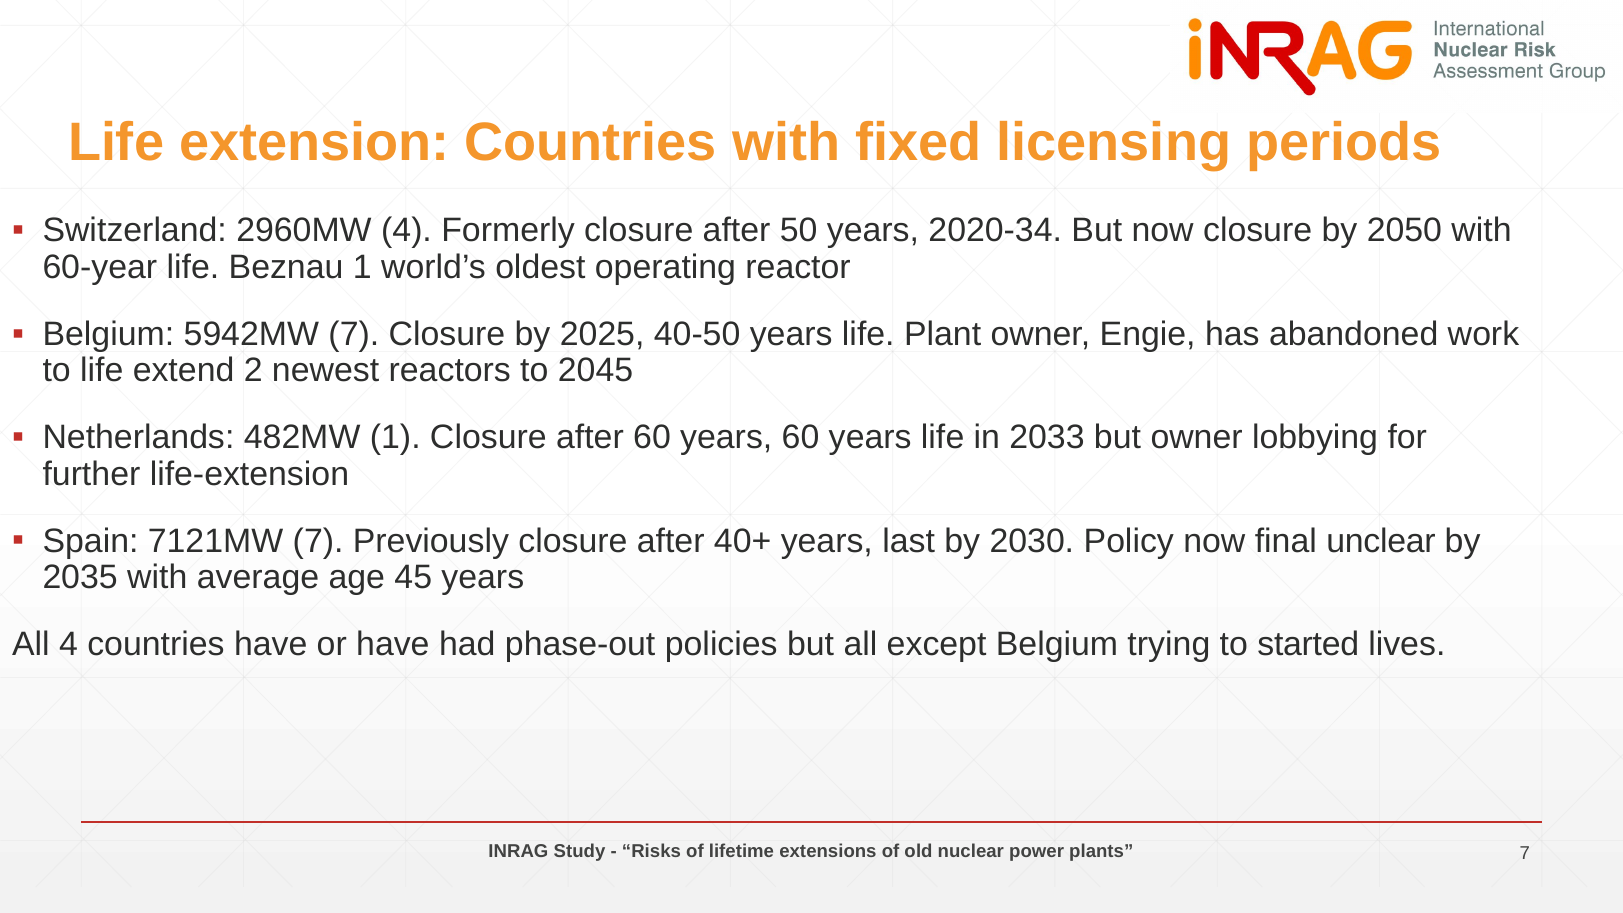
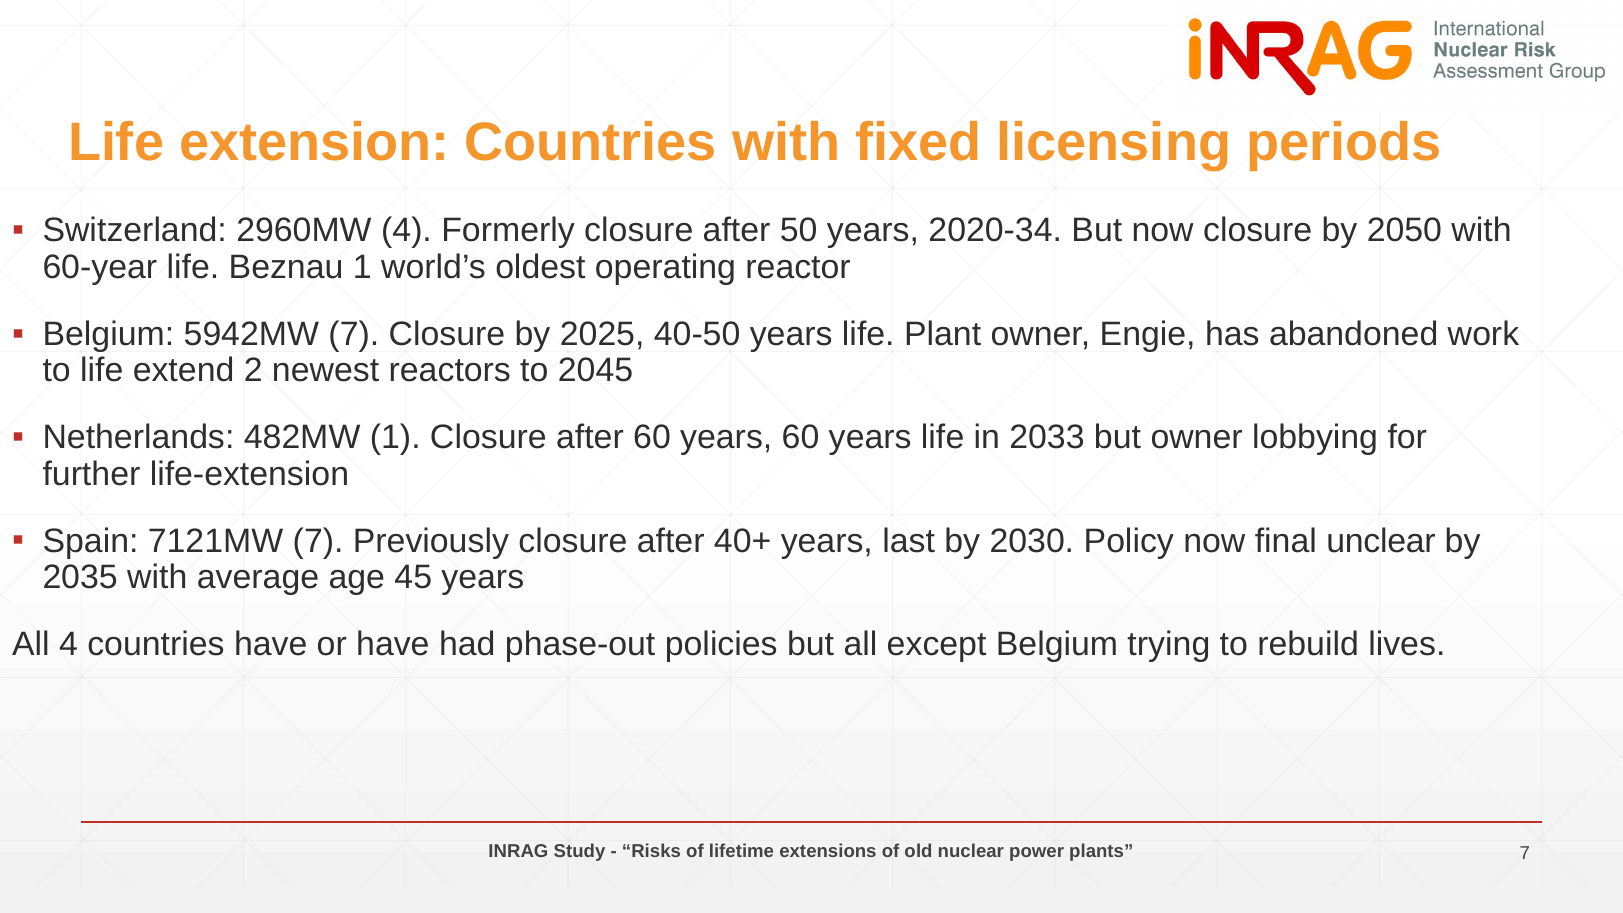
started: started -> rebuild (1308, 645)
